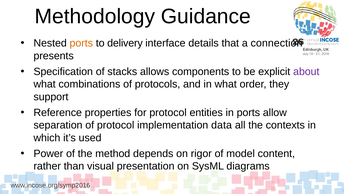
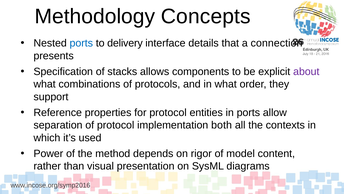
Guidance: Guidance -> Concepts (206, 16)
ports colour: orange -> blue (81, 43)
data: data -> both (222, 125)
